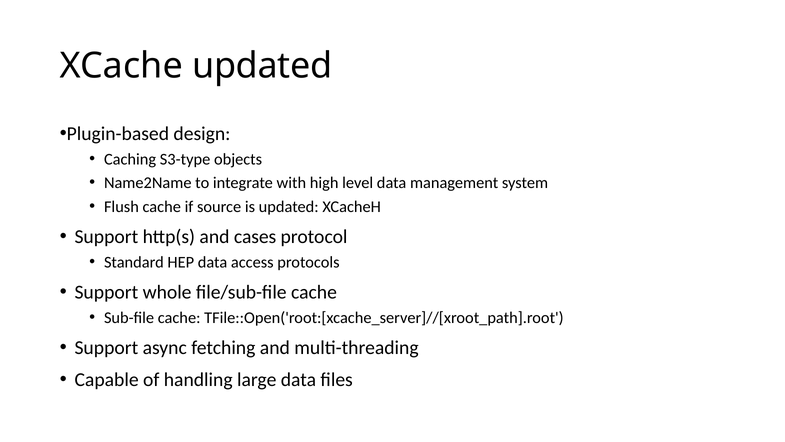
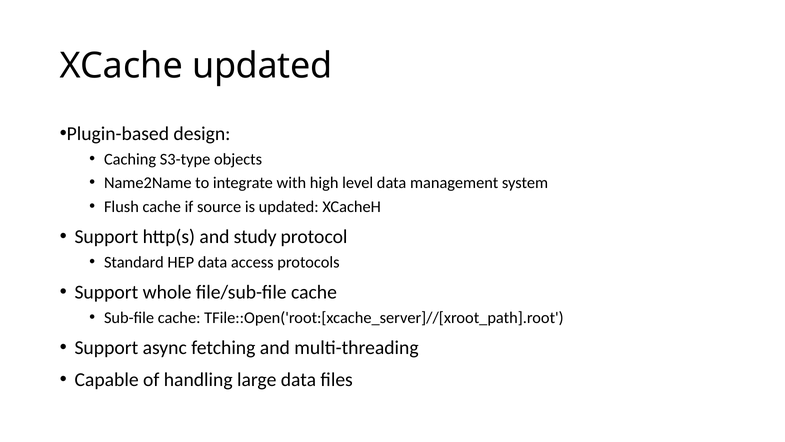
cases: cases -> study (255, 237)
